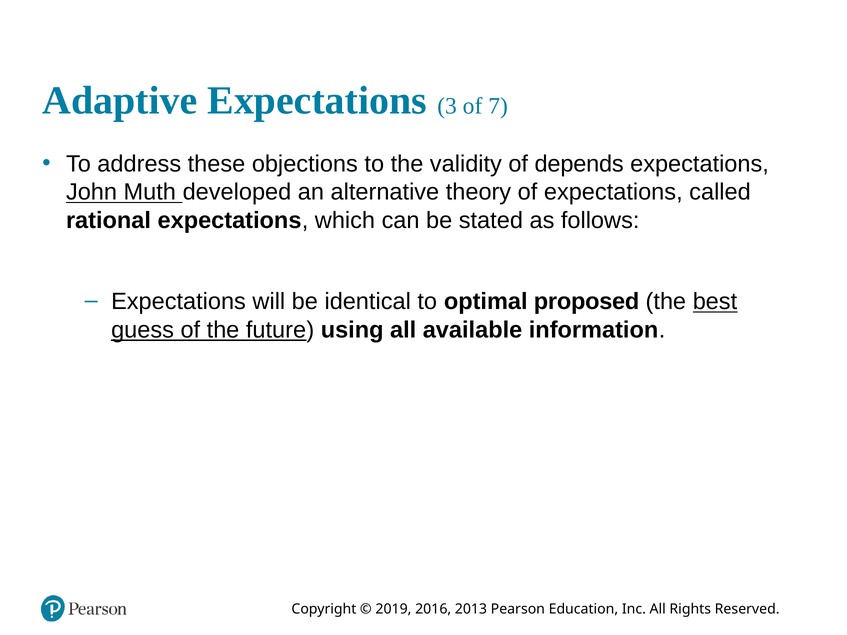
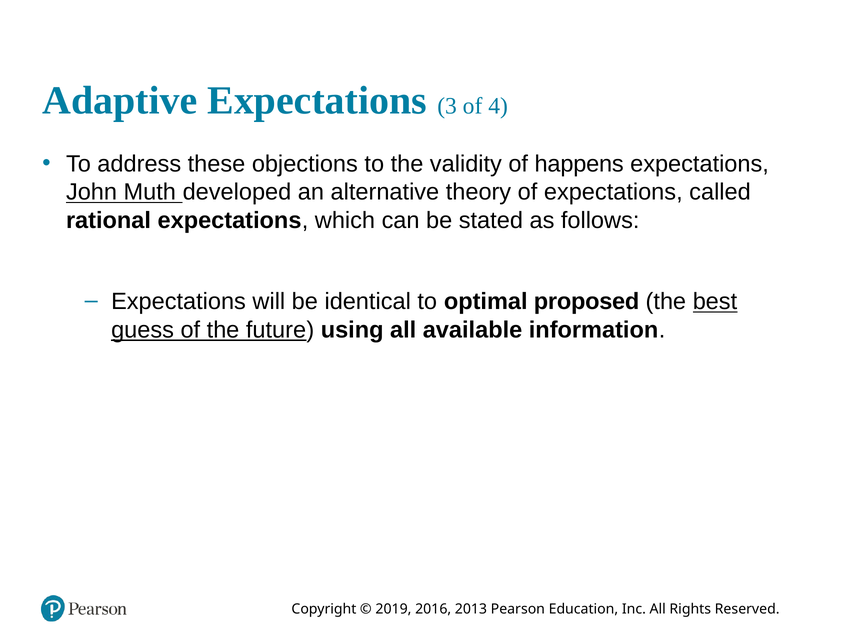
7: 7 -> 4 (498, 106)
depends: depends -> happens (579, 164)
